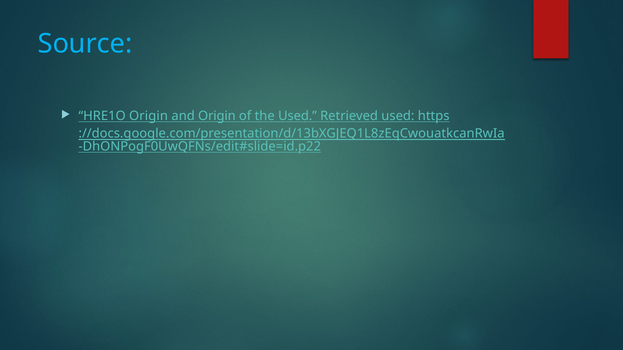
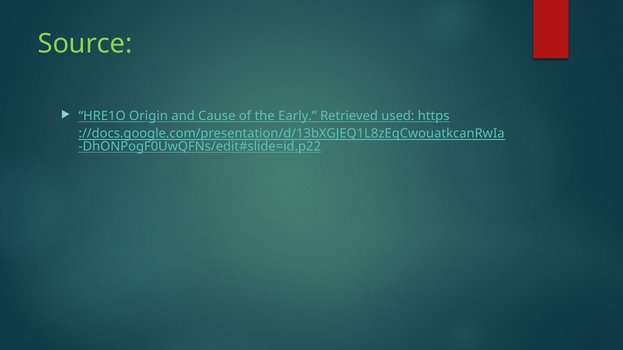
Source colour: light blue -> light green (85, 44)
and Origin: Origin -> Cause (217, 116)
the Used: Used -> Early (297, 116)
